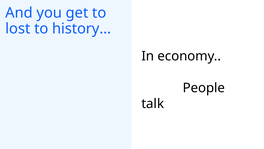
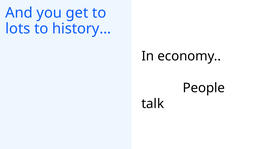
lost: lost -> lots (18, 29)
